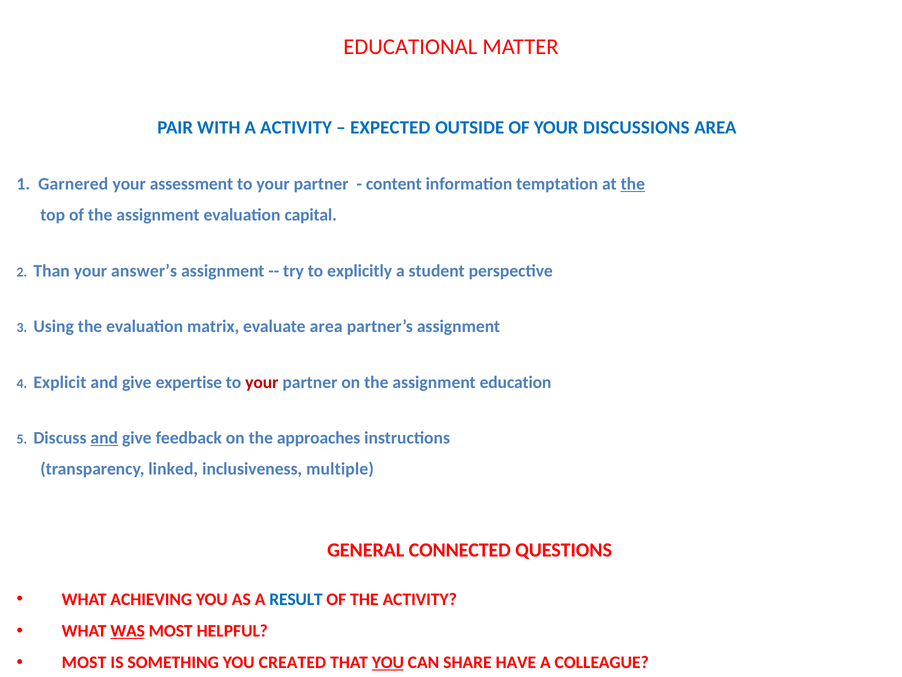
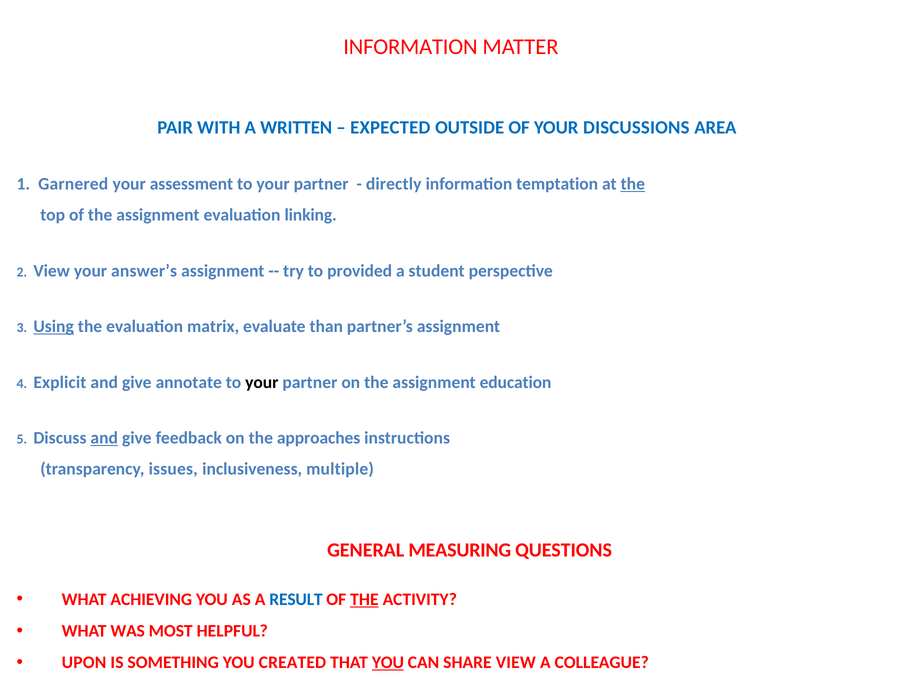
EDUCATIONAL: EDUCATIONAL -> INFORMATION (410, 47)
A ACTIVITY: ACTIVITY -> WRITTEN (296, 128)
content: content -> directly (394, 184)
capital: capital -> linking (311, 215)
2 Than: Than -> View (52, 271)
explicitly: explicitly -> provided (360, 271)
Using underline: none -> present (54, 326)
evaluate area: area -> than (326, 326)
expertise: expertise -> annotate (189, 382)
your colour: red -> black (262, 382)
linked: linked -> issues (173, 469)
CONNECTED: CONNECTED -> MEASURING (460, 550)
THE underline: none -> present (364, 599)
WAS underline: present -> none (128, 631)
MOST: MOST -> UPON (84, 662)
SHARE HAVE: HAVE -> VIEW (516, 662)
